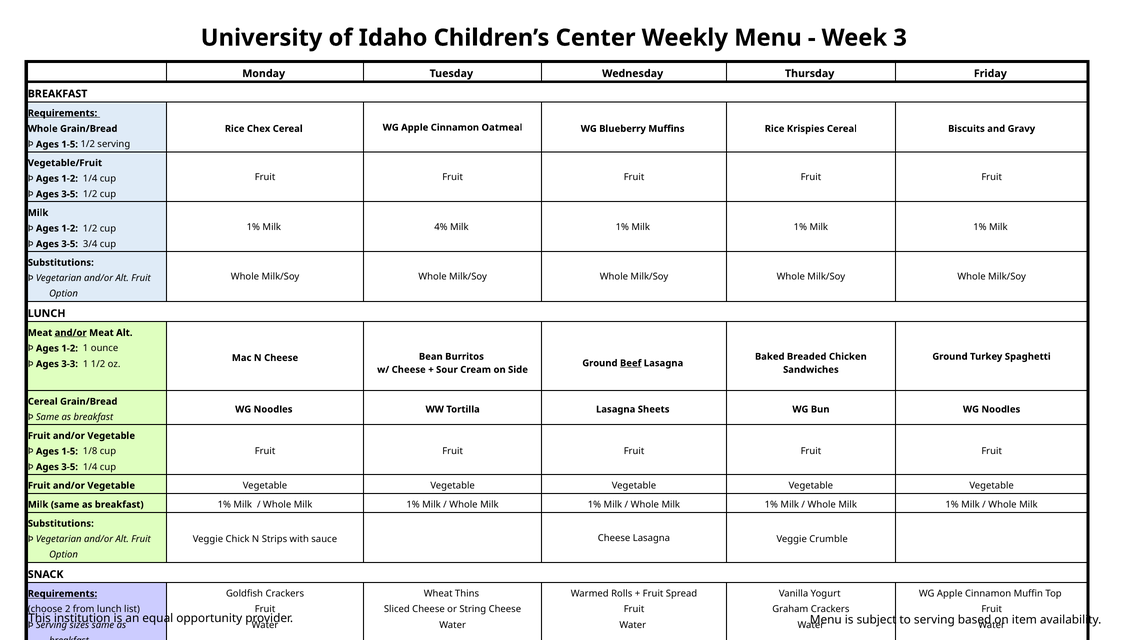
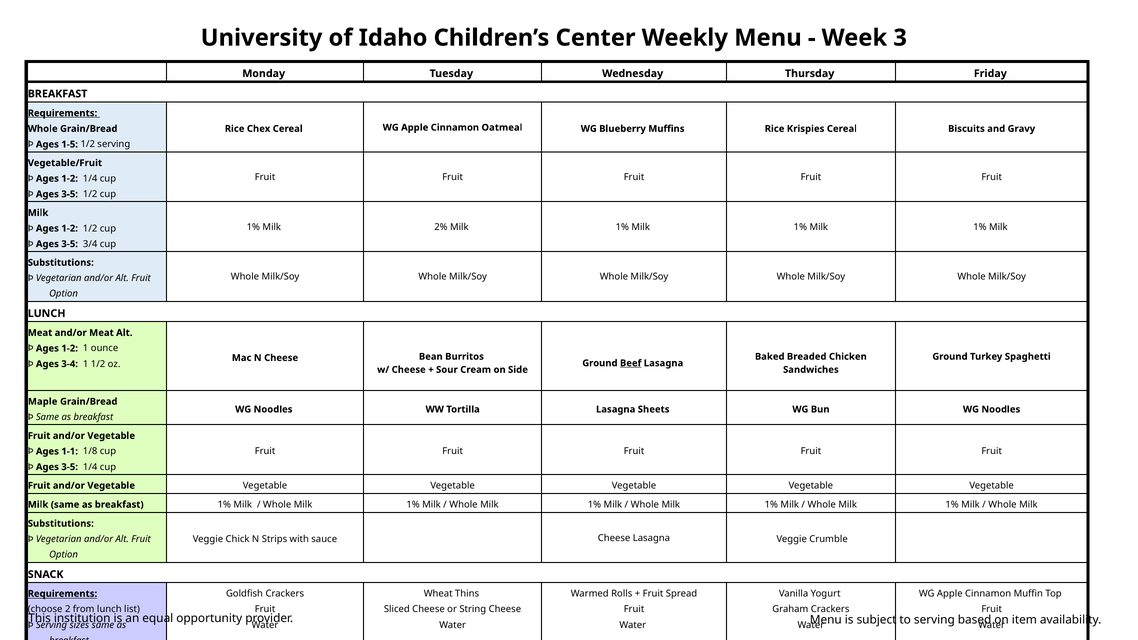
4%: 4% -> 2% (441, 227)
and/or underline: present -> none (71, 333)
3-3: 3-3 -> 3-4 (70, 364)
Cereal: Cereal -> Maple (43, 402)
1-5: 1-5 -> 1-1 (70, 451)
